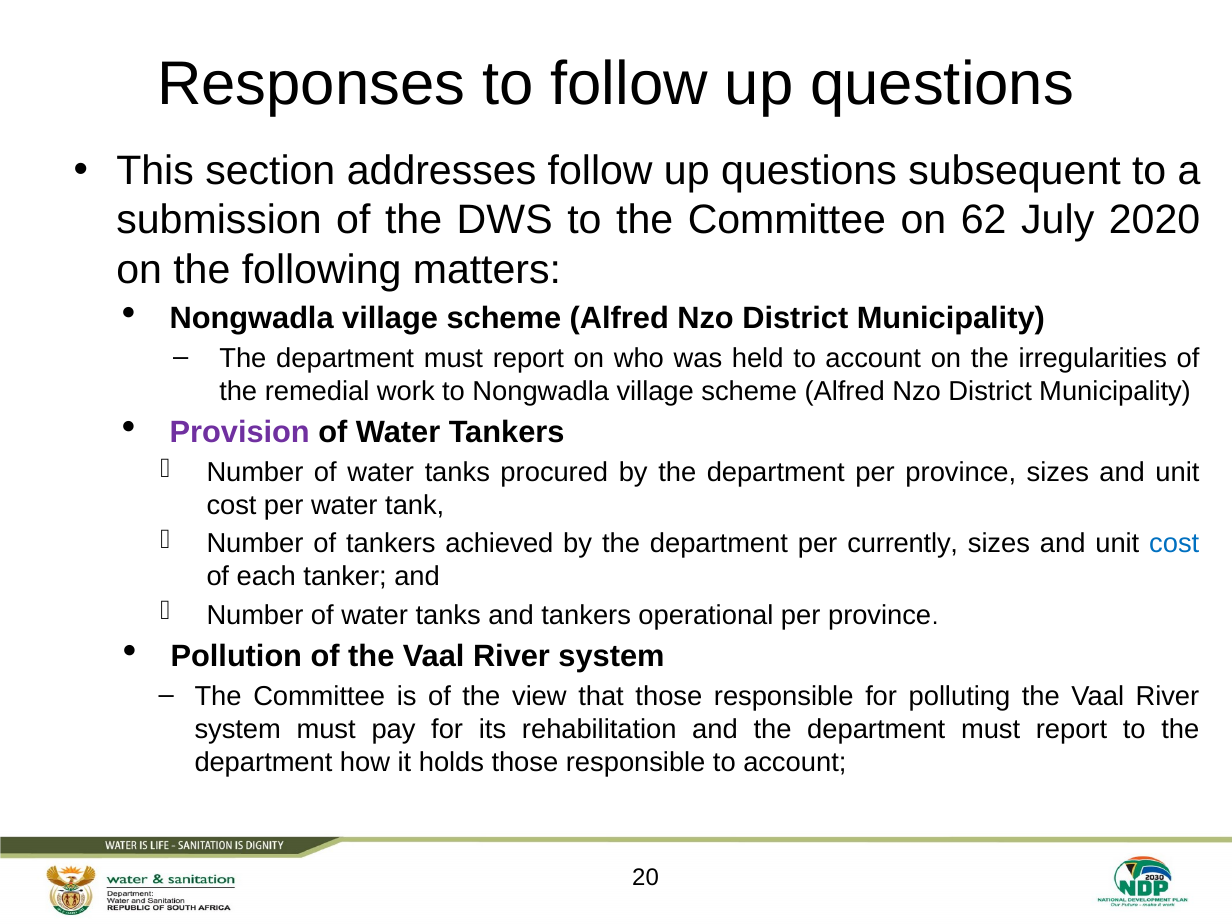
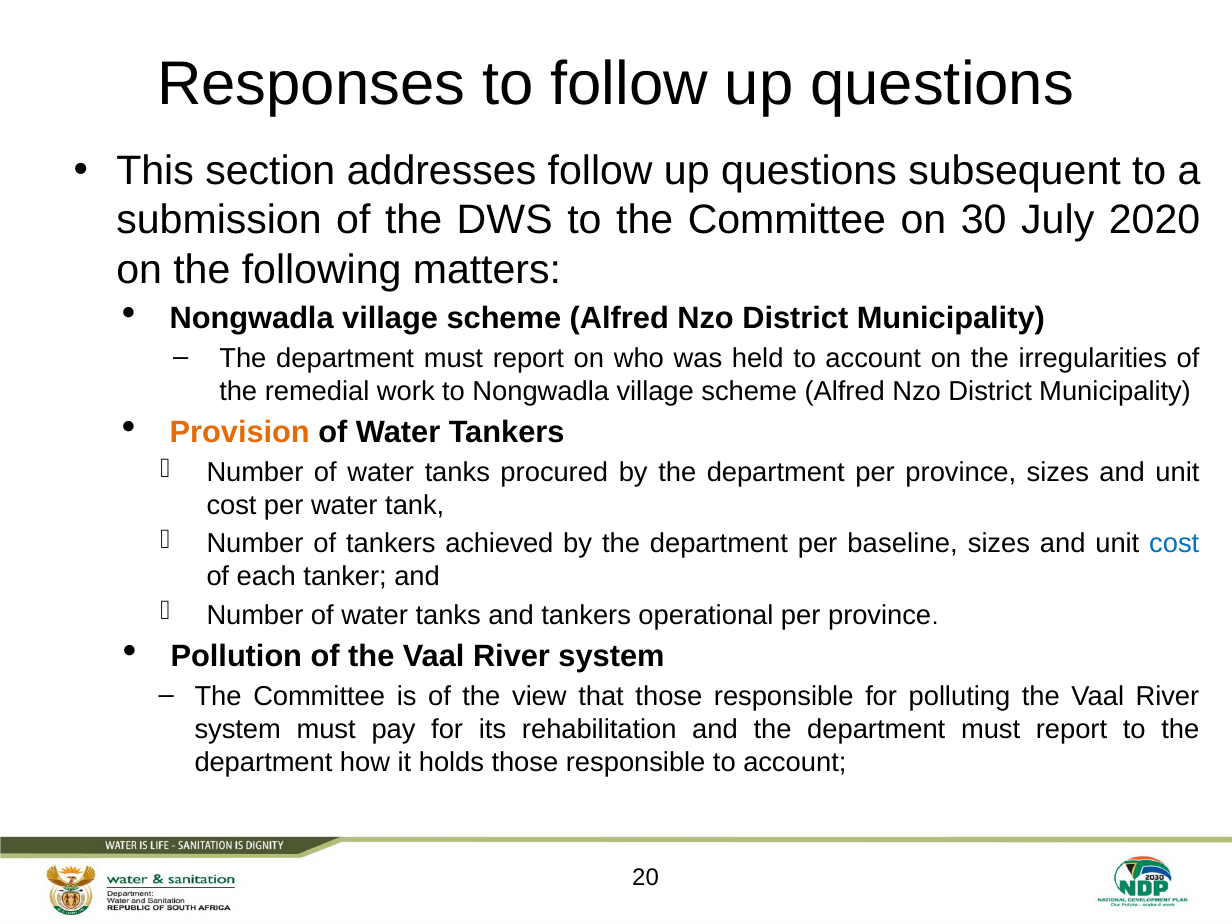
62: 62 -> 30 (984, 220)
Provision colour: purple -> orange (240, 433)
currently: currently -> baseline (903, 544)
